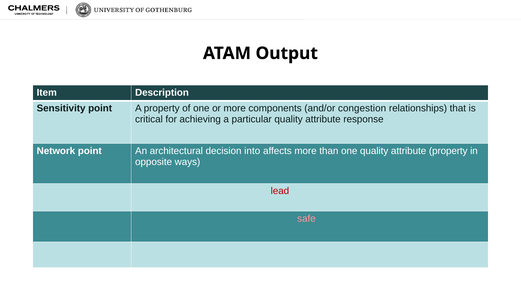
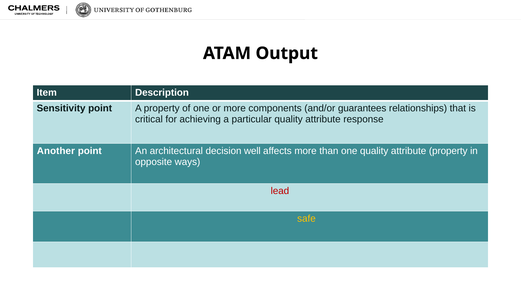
congestion: congestion -> guarantees (362, 108)
Network: Network -> Another (56, 151)
decision into: into -> well (252, 151)
safe colour: pink -> yellow (306, 219)
